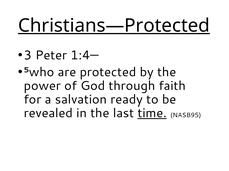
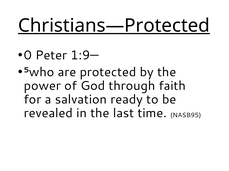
3: 3 -> 0 (28, 55)
1:4—: 1:4— -> 1:9— (85, 55)
time underline: present -> none (152, 114)
